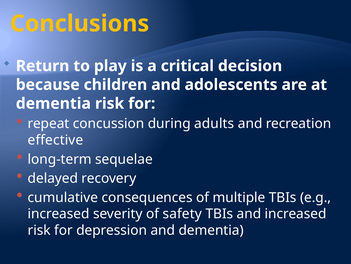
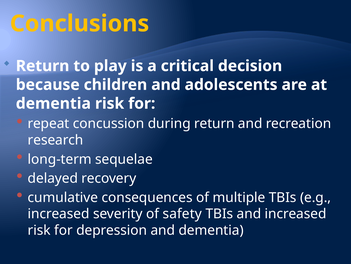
during adults: adults -> return (214, 123)
effective: effective -> research (56, 140)
